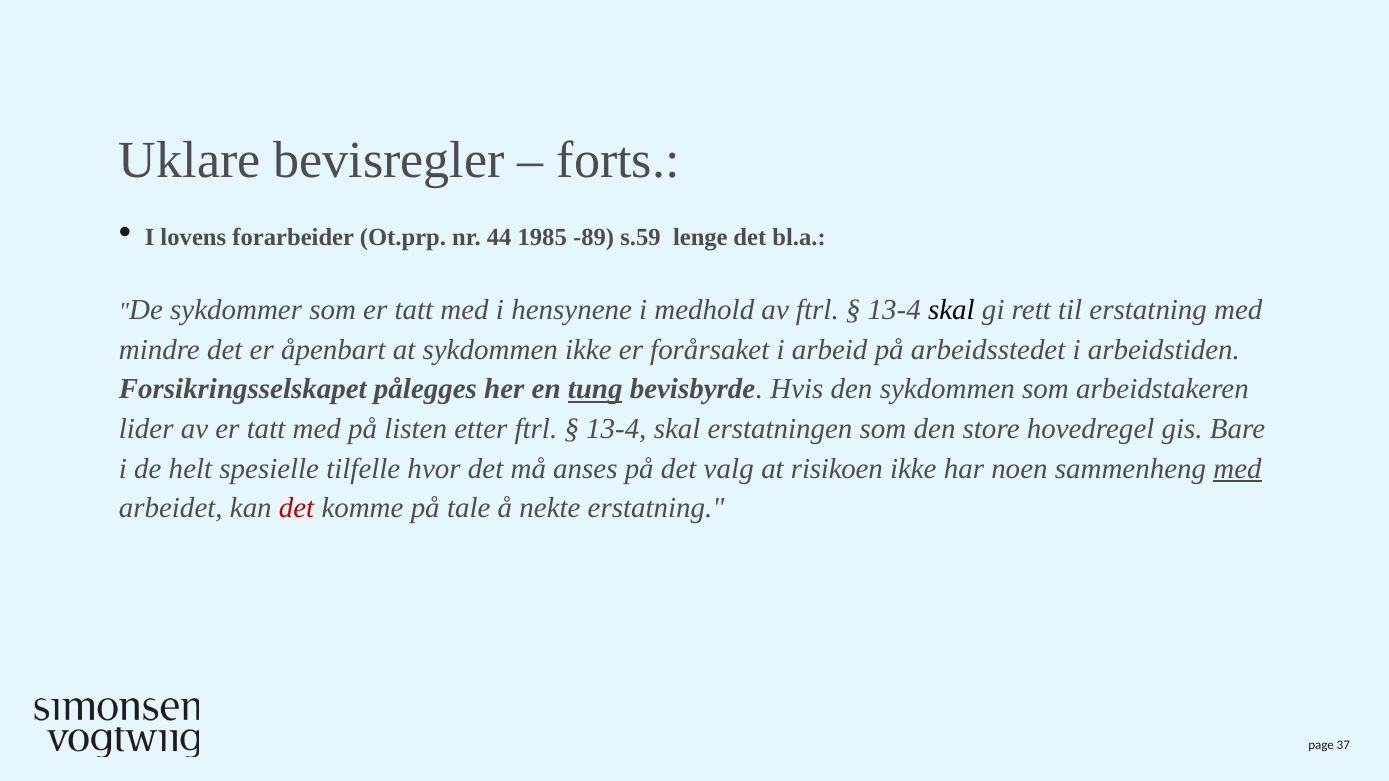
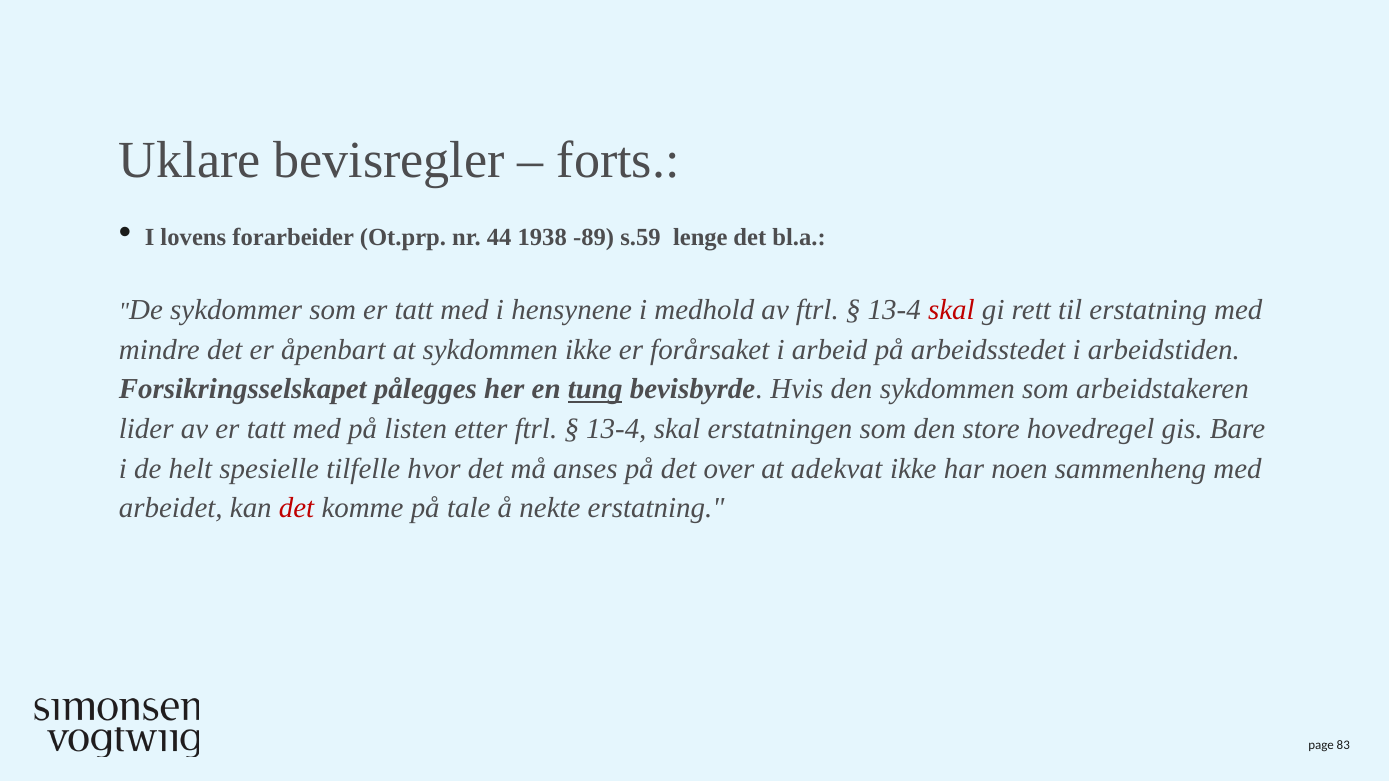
1985: 1985 -> 1938 (542, 238)
skal colour: black -> red (951, 310)
valg: valg -> over (729, 469)
risikoen: risikoen -> adekvat (837, 469)
med underline: present -> none (1238, 469)
37: 37 -> 83 (1343, 746)
